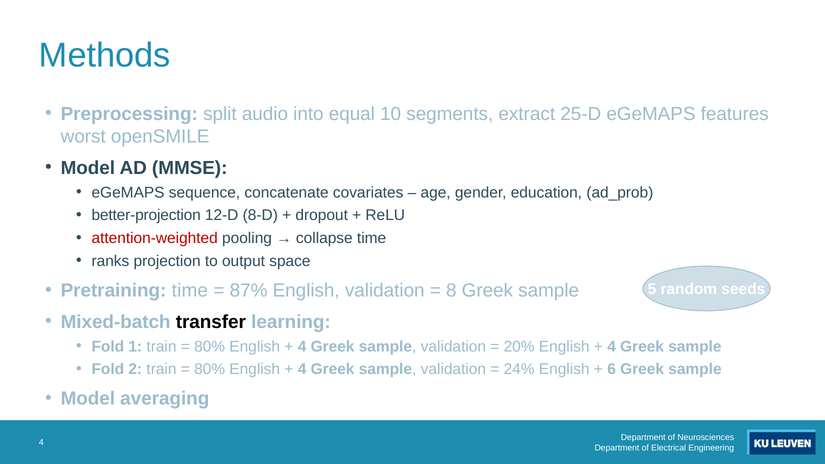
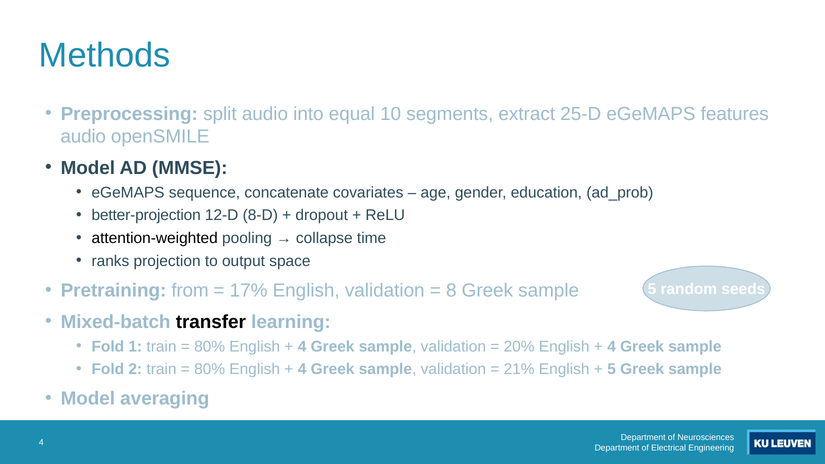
worst: worst -> audio (83, 137)
attention-weighted colour: red -> black (155, 238)
Pretraining time: time -> from (190, 291)
87%: 87% -> 17% (249, 291)
24%: 24% -> 21% (519, 369)
6: 6 -> 5 (612, 369)
